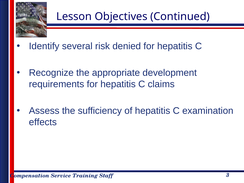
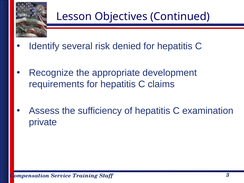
effects: effects -> private (43, 122)
